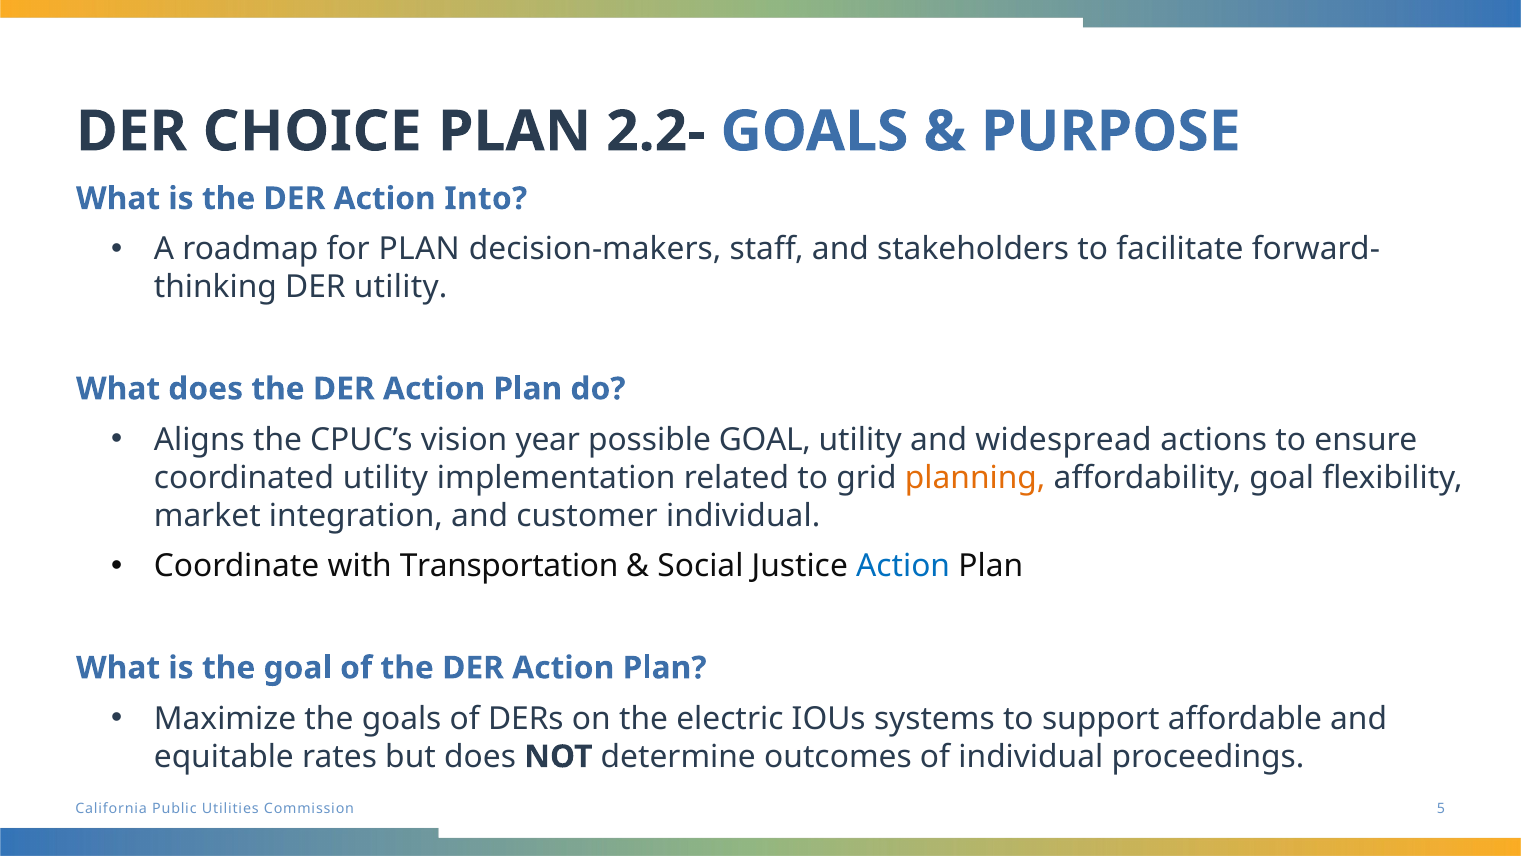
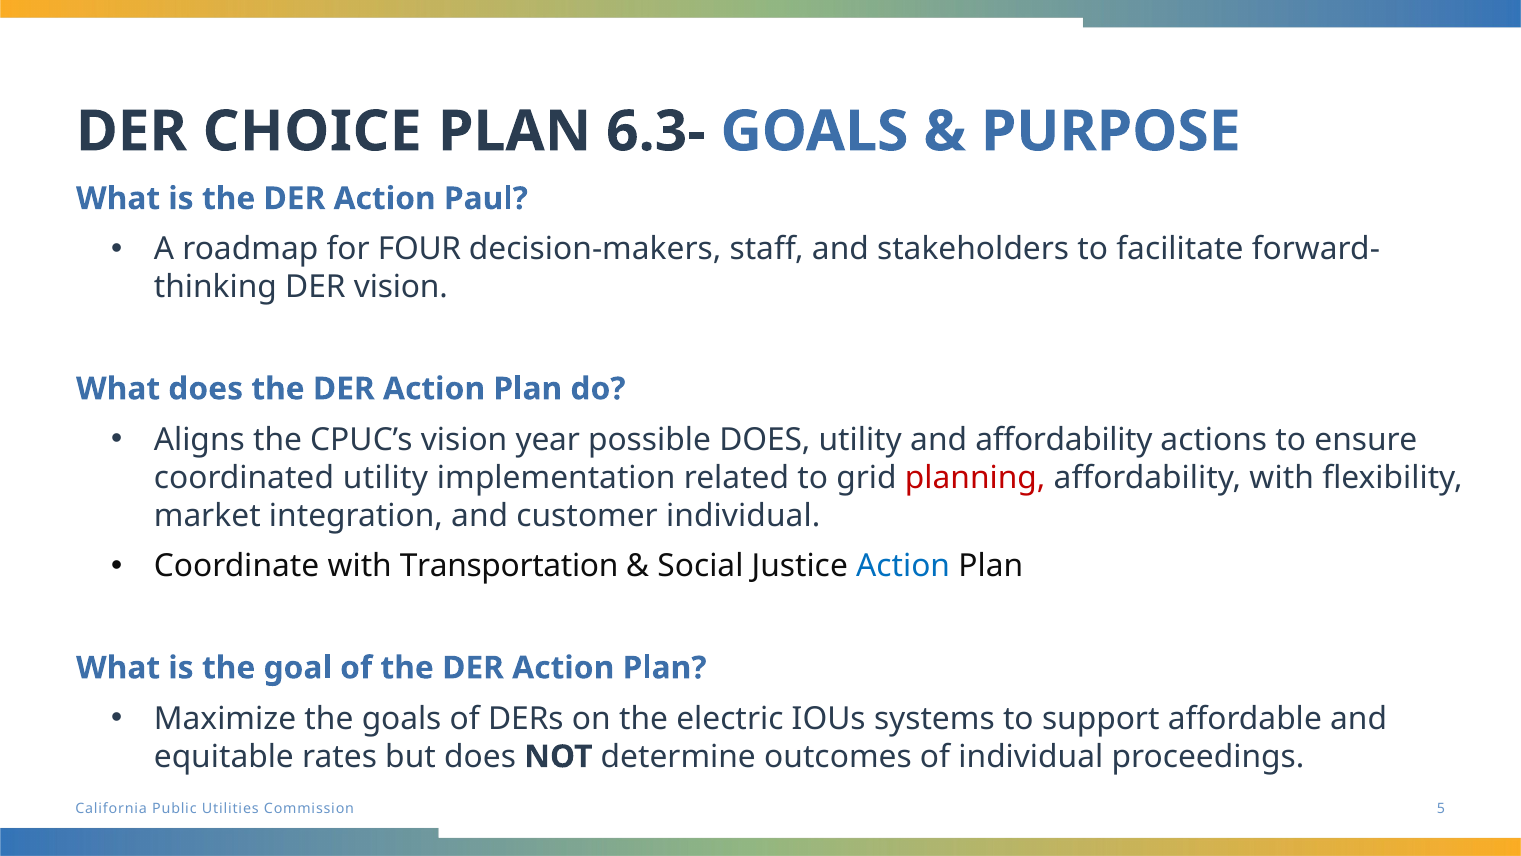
2.2-: 2.2- -> 6.3- (656, 131)
Into: Into -> Paul (486, 199)
for PLAN: PLAN -> FOUR (420, 249)
DER utility: utility -> vision (401, 287)
possible GOAL: GOAL -> DOES (765, 439)
and widespread: widespread -> affordability (1064, 439)
planning colour: orange -> red (975, 477)
affordability goal: goal -> with (1282, 477)
